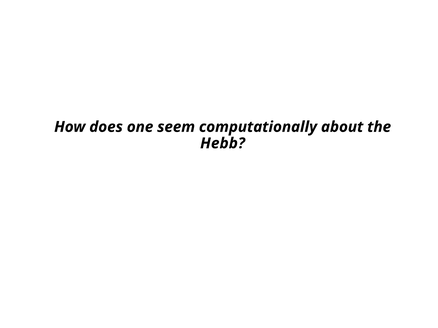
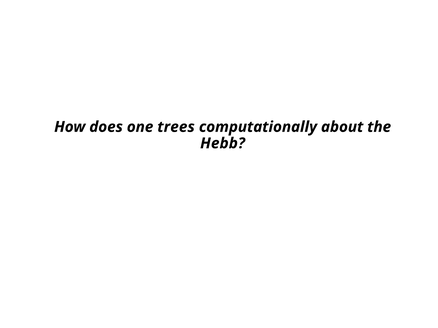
seem: seem -> trees (176, 127)
